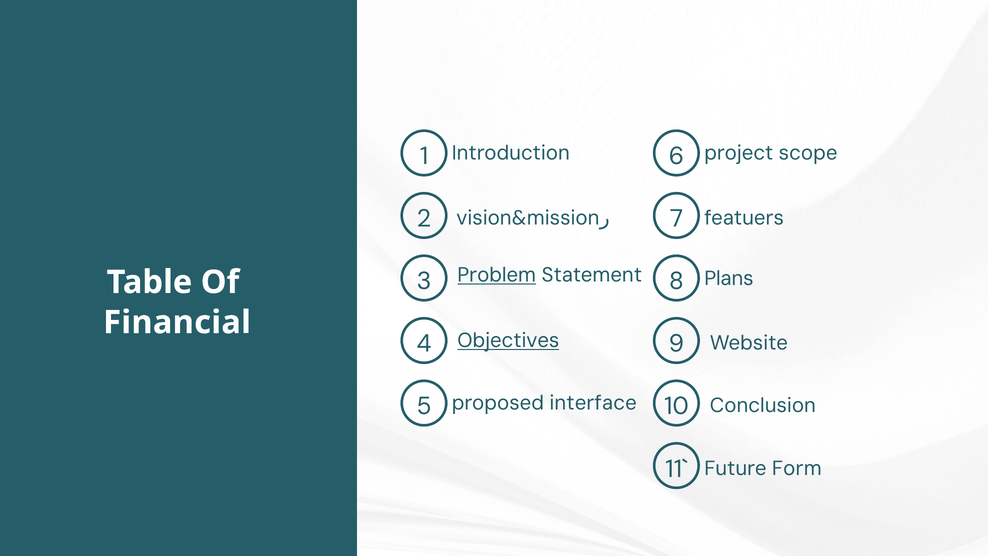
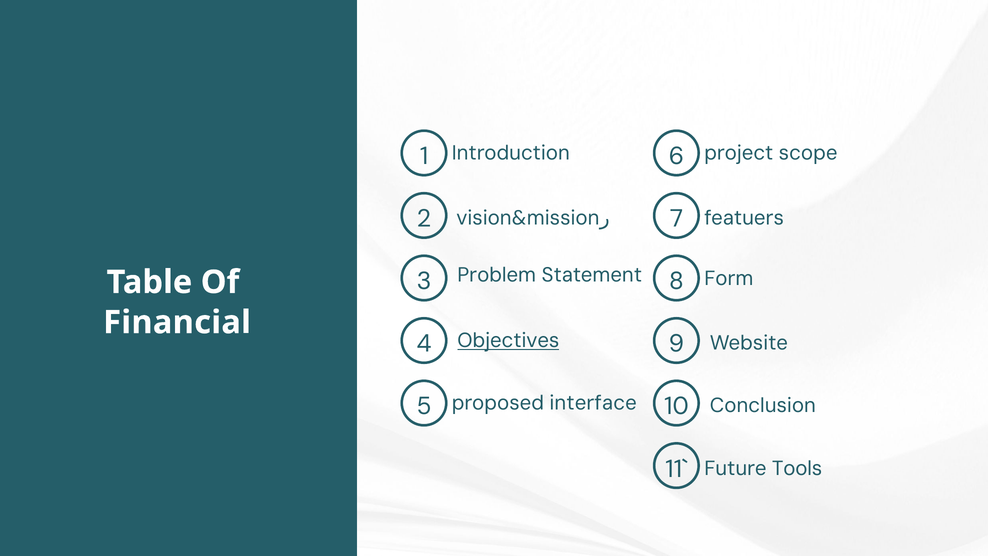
Problem underline: present -> none (497, 275)
Plans: Plans -> Form (729, 278)
Form: Form -> Tools (797, 468)
